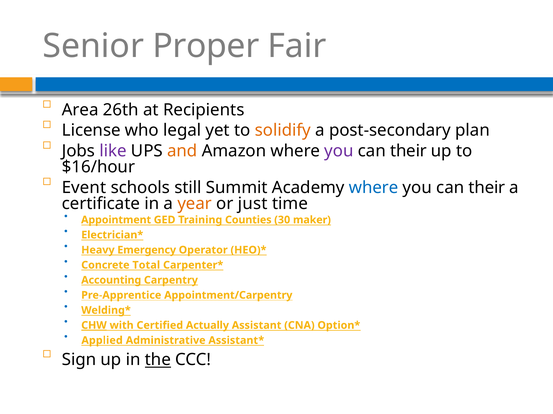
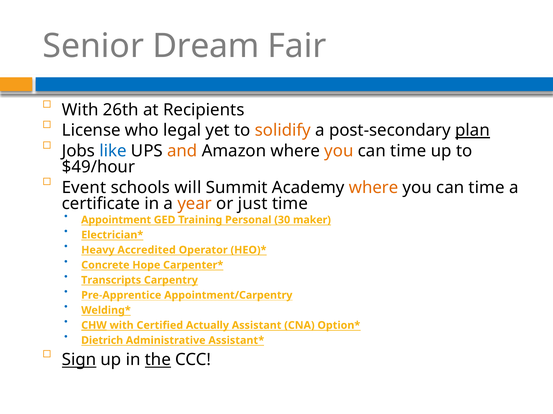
Proper: Proper -> Dream (206, 46)
Area: Area -> With (80, 110)
plan underline: none -> present (473, 131)
like colour: purple -> blue (113, 151)
you colour: purple -> orange (339, 151)
their: their -> time (408, 151)
$16/hour: $16/hour -> $49/hour (98, 167)
still: still -> will (188, 188)
where colour: blue -> orange (374, 188)
their: their -> time (487, 188)
Counties: Counties -> Personal (248, 220)
Emergency: Emergency -> Accredited (147, 250)
Total: Total -> Hope (146, 266)
Accounting: Accounting -> Transcripts (111, 281)
Applied: Applied -> Dietrich (102, 341)
Sign underline: none -> present (79, 360)
